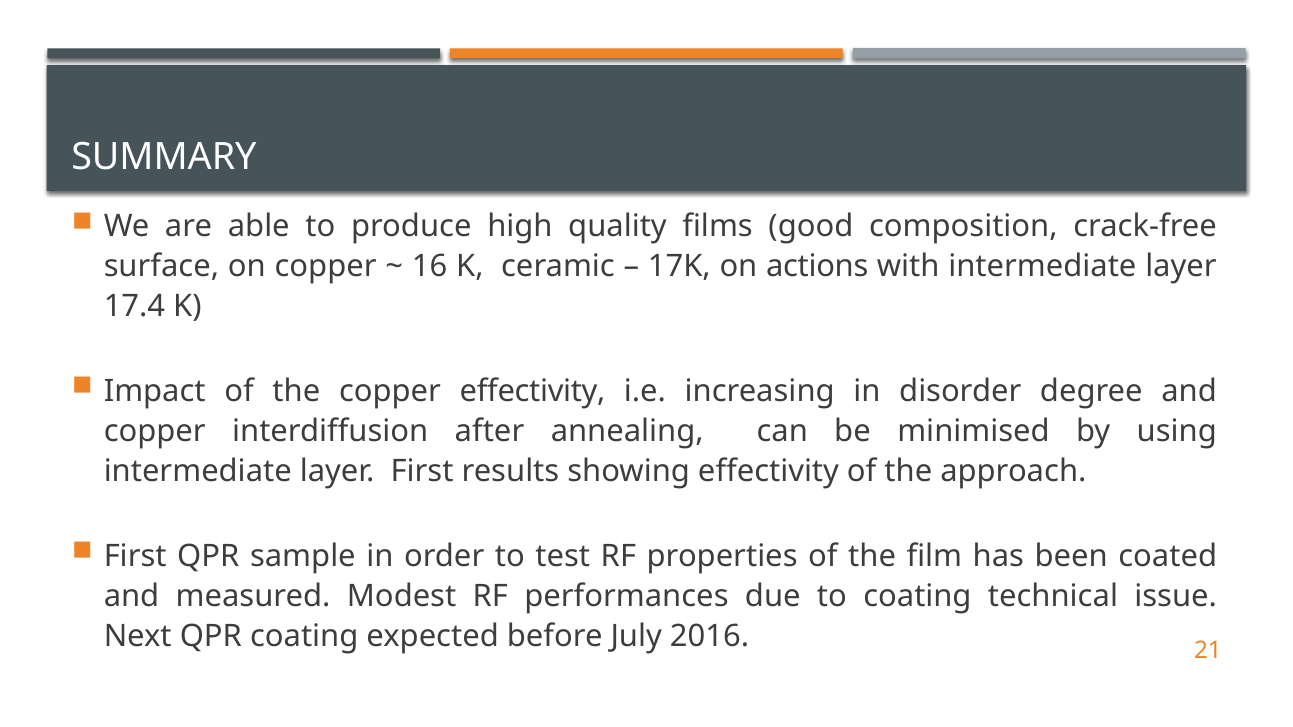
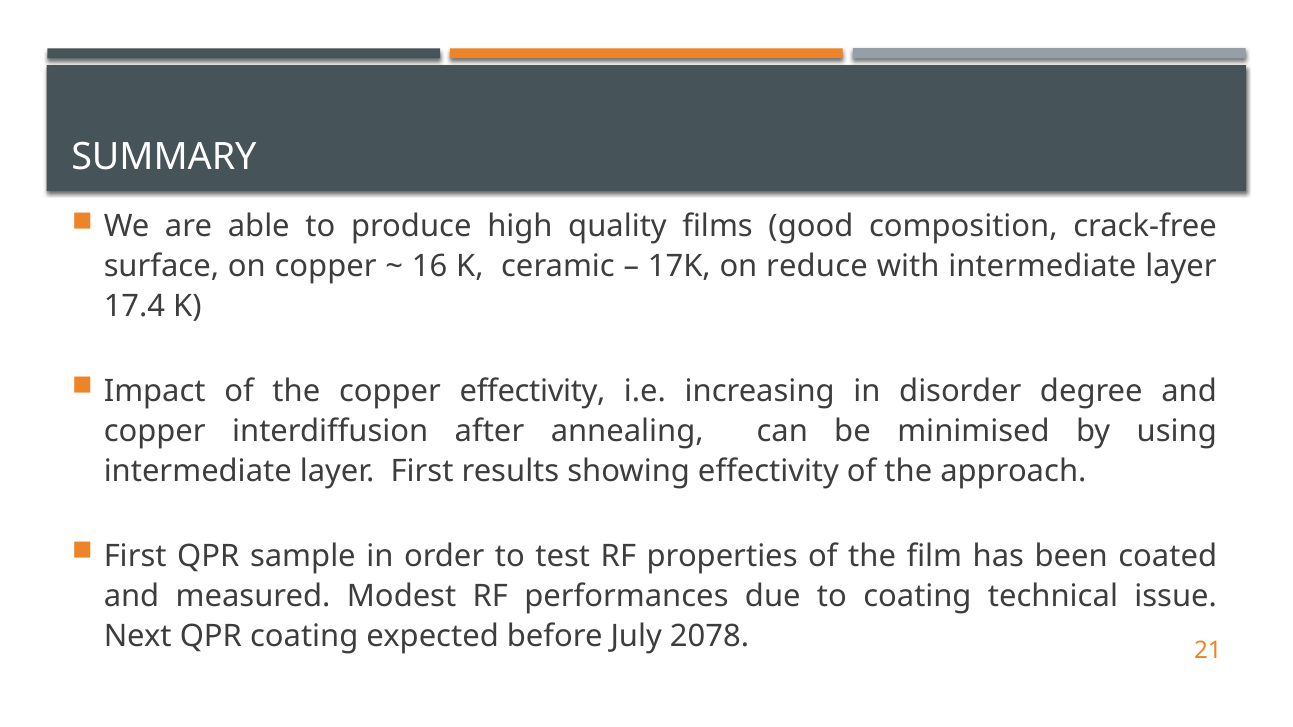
actions: actions -> reduce (817, 267)
2016: 2016 -> 2078 (709, 637)
